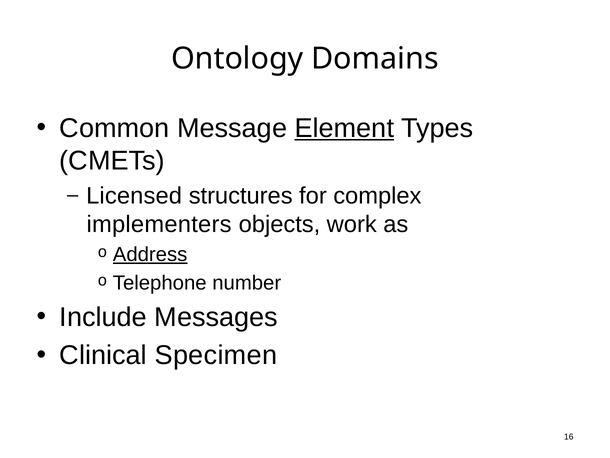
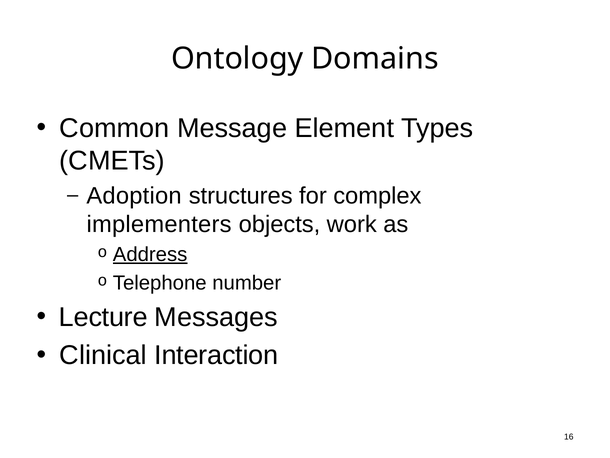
Element underline: present -> none (344, 128)
Licensed: Licensed -> Adoption (134, 196)
Include: Include -> Lecture (103, 317)
Specimen: Specimen -> Interaction (216, 355)
